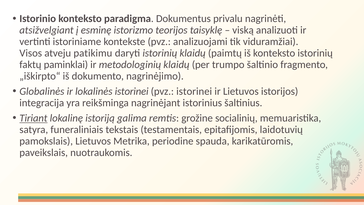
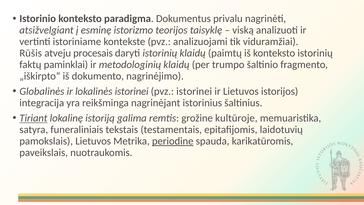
Visos: Visos -> Rūšis (31, 53)
patikimu: patikimu -> procesais (93, 53)
socialinių: socialinių -> kultūroje (236, 118)
periodine underline: none -> present (173, 141)
